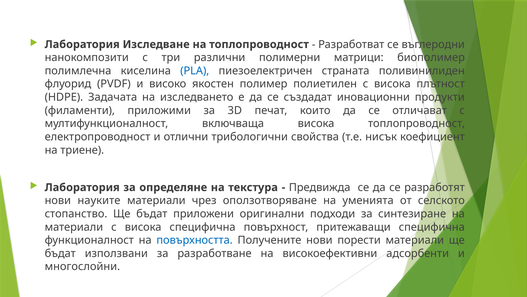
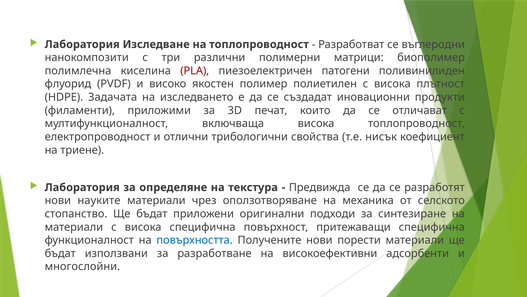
PLA colour: blue -> red (195, 71)
страната: страната -> патогени (346, 71)
уменията: уменията -> механика (368, 200)
